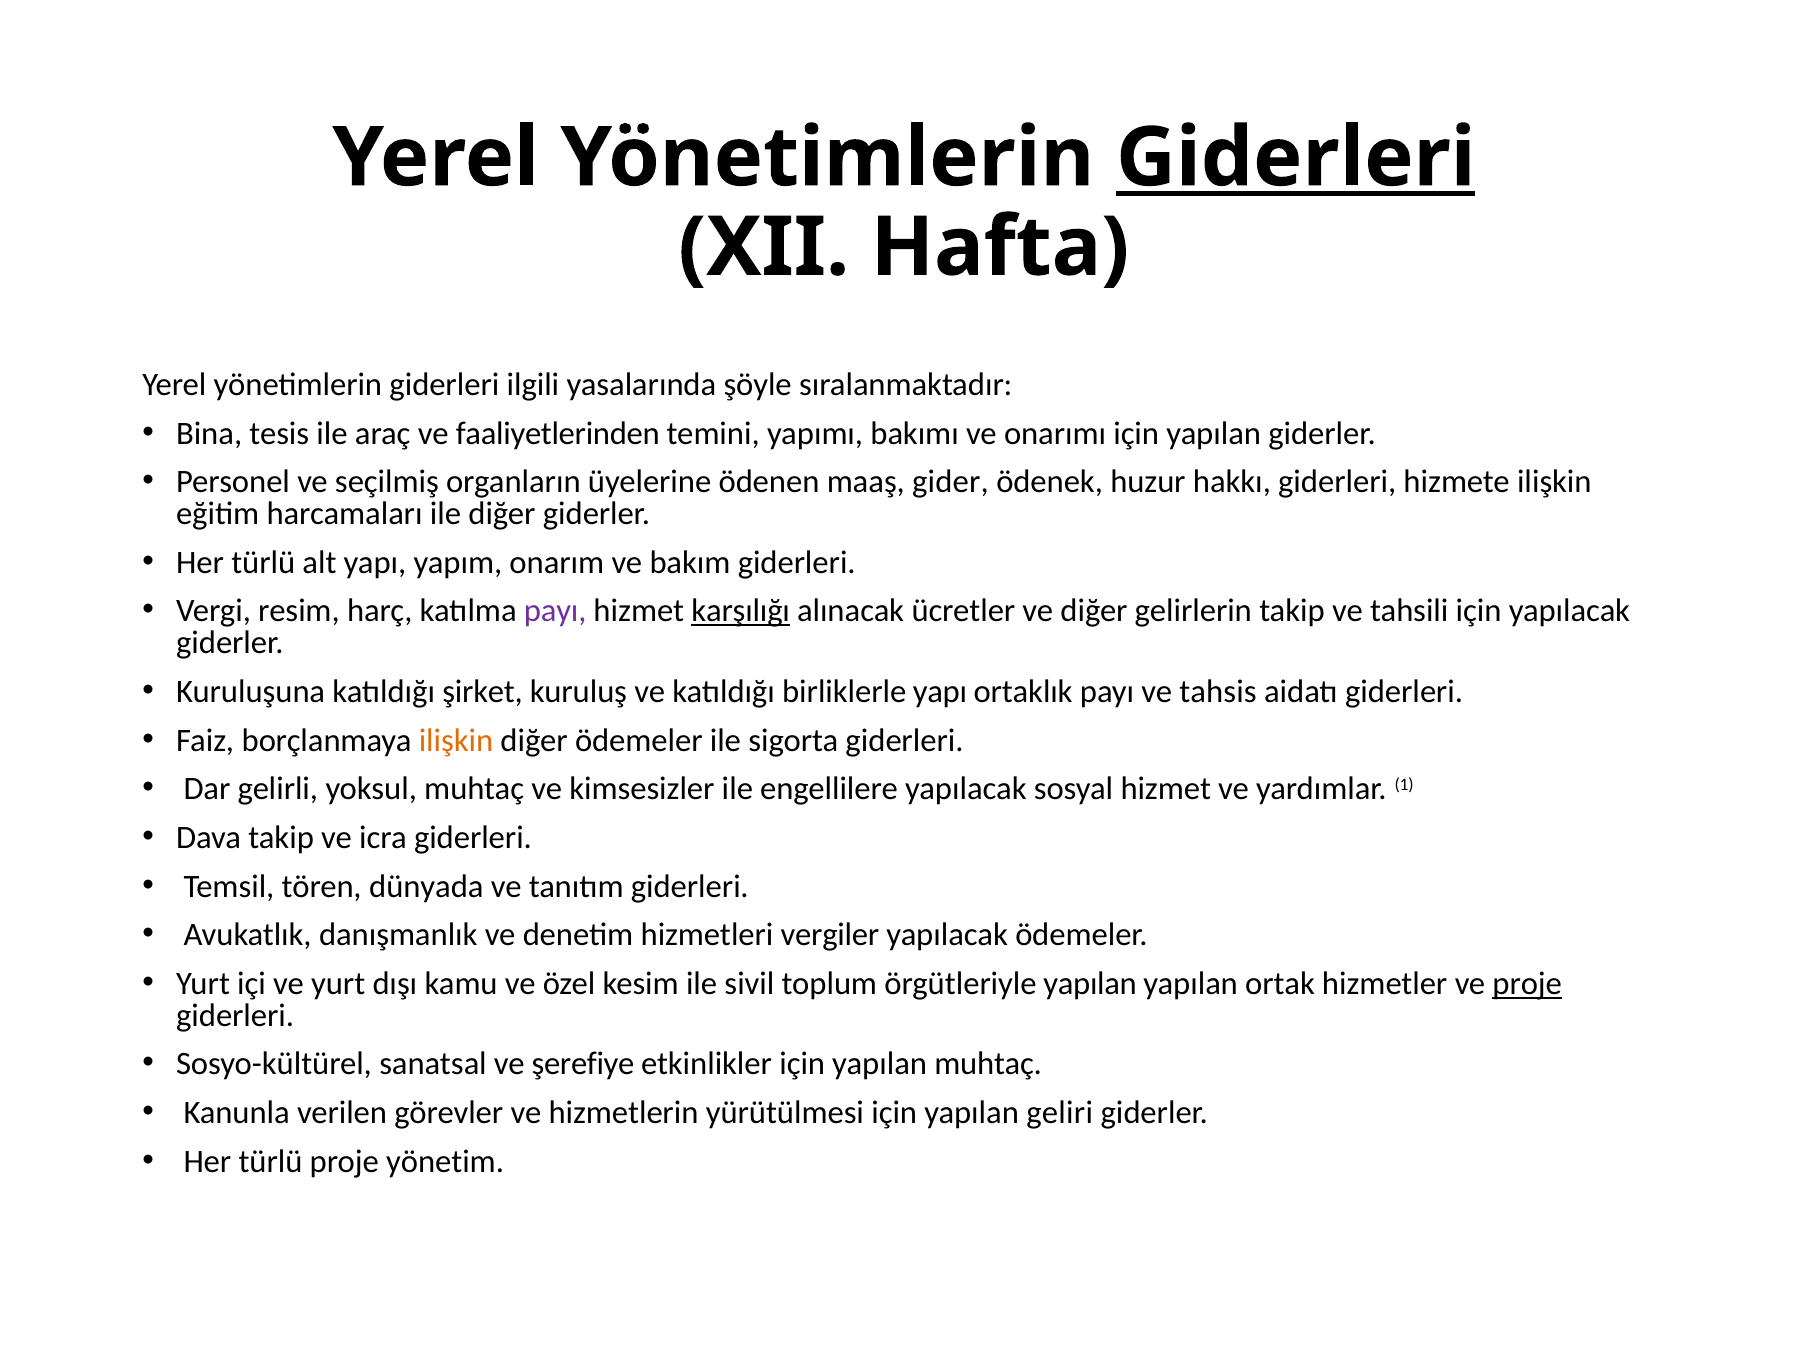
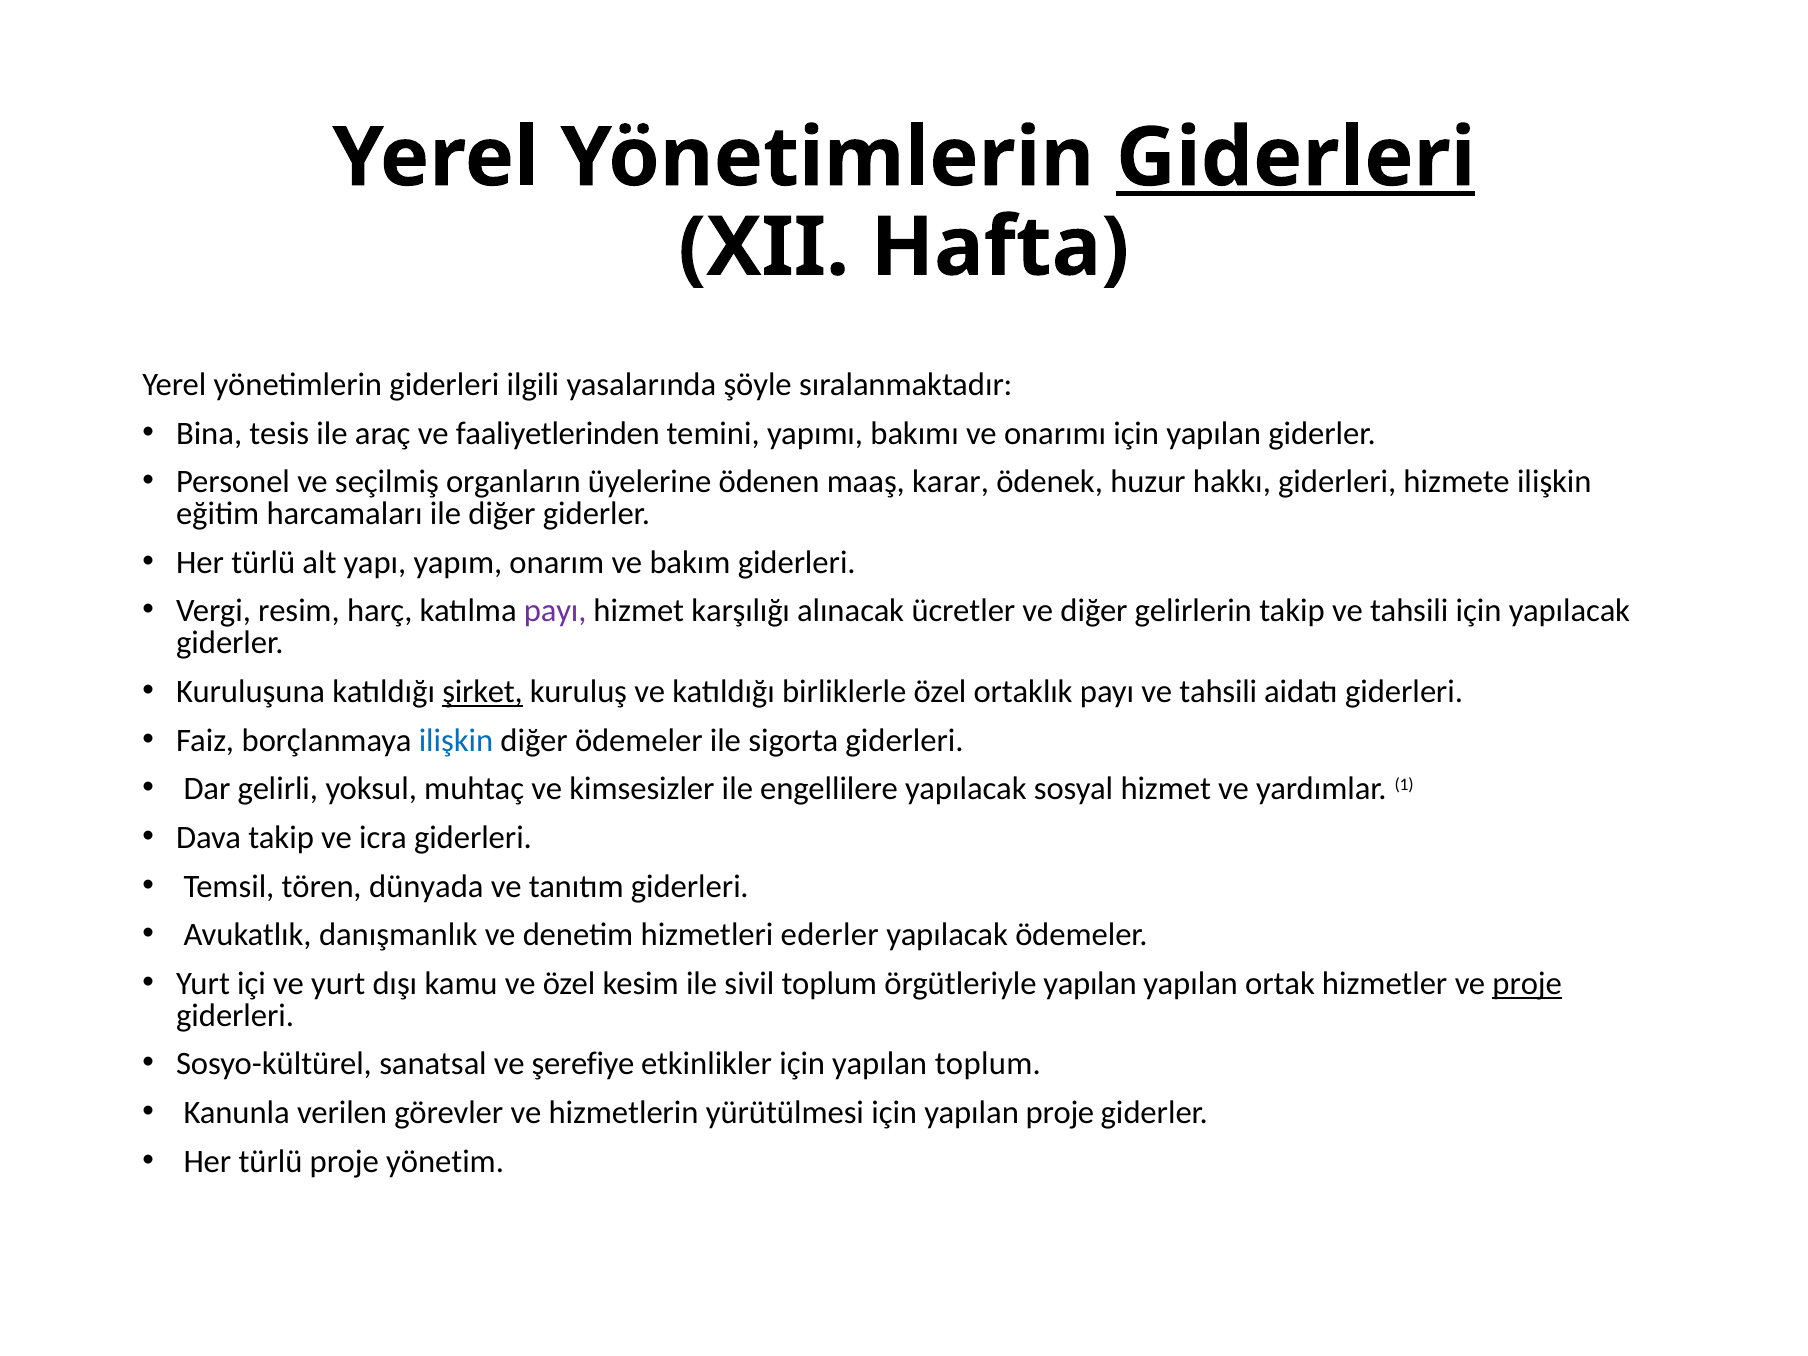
gider: gider -> karar (951, 482)
karşılığı underline: present -> none (741, 611)
şirket underline: none -> present (483, 692)
birliklerle yapı: yapı -> özel (940, 692)
payı ve tahsis: tahsis -> tahsili (1218, 692)
ilişkin colour: orange -> blue (456, 740)
vergiler: vergiler -> ederler (830, 935)
yapılan muhtaç: muhtaç -> toplum (988, 1064)
yapılan geliri: geliri -> proje (1060, 1113)
